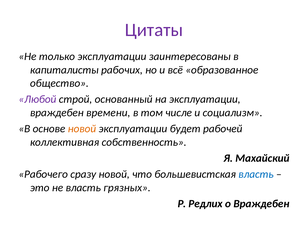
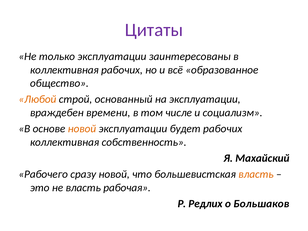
капиталисты: капиталисты -> коллективная (64, 70)
Любой colour: purple -> orange (37, 99)
будет рабочей: рабочей -> рабочих (223, 129)
власть colour: blue -> orange (256, 174)
грязных: грязных -> рабочая (127, 188)
о Враждебен: Враждебен -> Большаков (261, 204)
